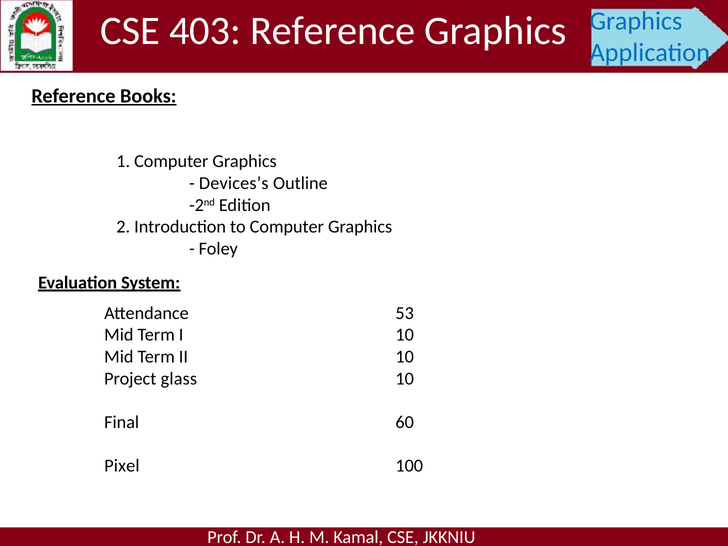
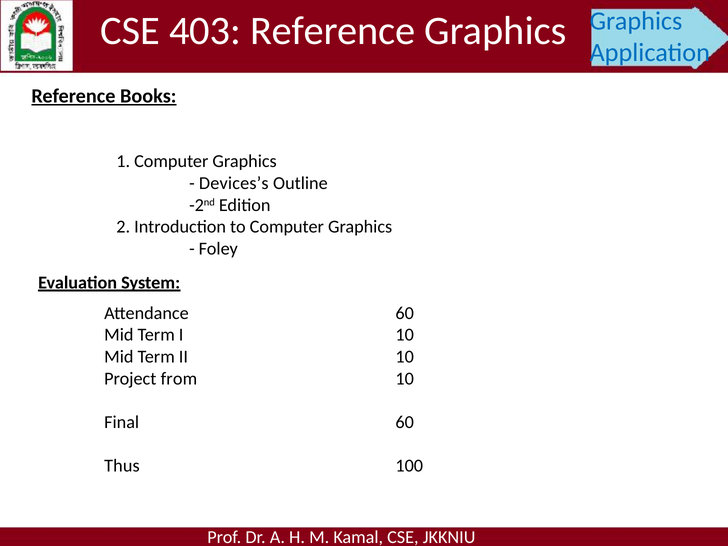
Attendance 53: 53 -> 60 (405, 313)
glass: glass -> from (179, 379)
Pixel: Pixel -> Thus (122, 466)
